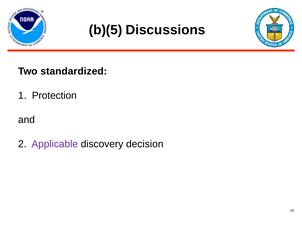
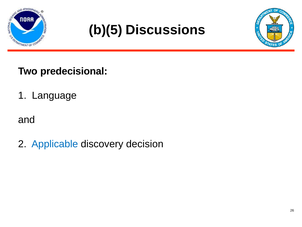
standardized: standardized -> predecisional (74, 71)
Protection: Protection -> Language (54, 95)
Applicable colour: purple -> blue (55, 144)
